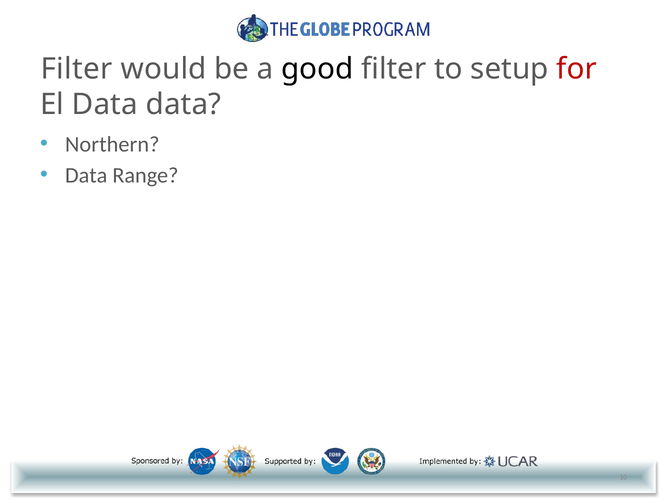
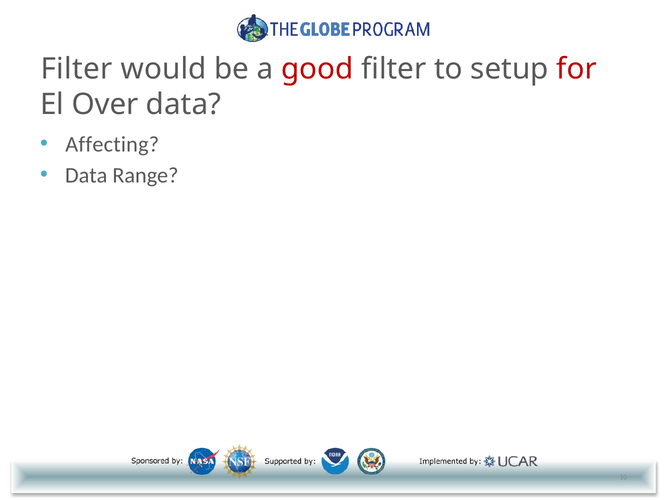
good colour: black -> red (317, 69)
El Data: Data -> Over (105, 105)
Northern: Northern -> Affecting (112, 144)
